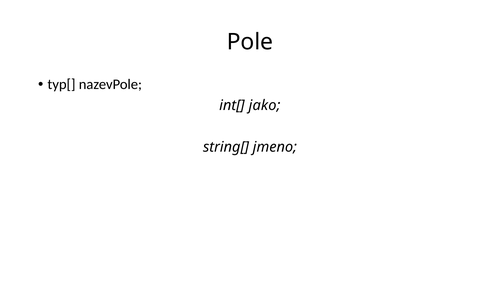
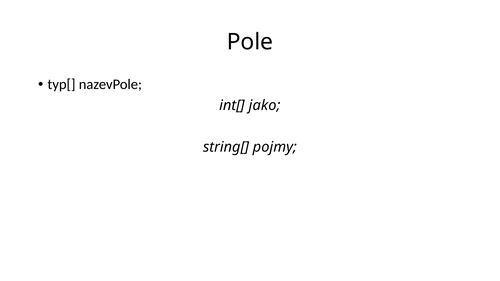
jmeno: jmeno -> pojmy (275, 147)
